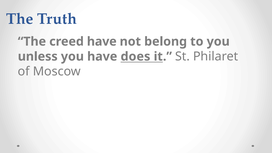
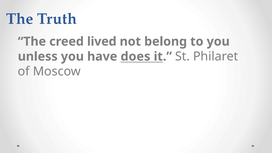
creed have: have -> lived (102, 41)
